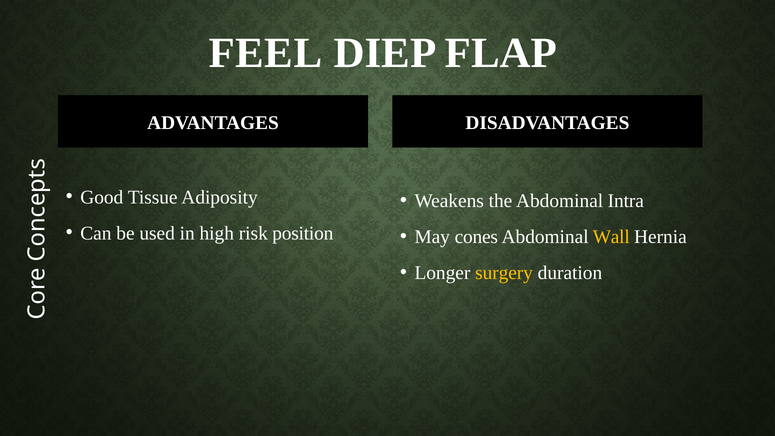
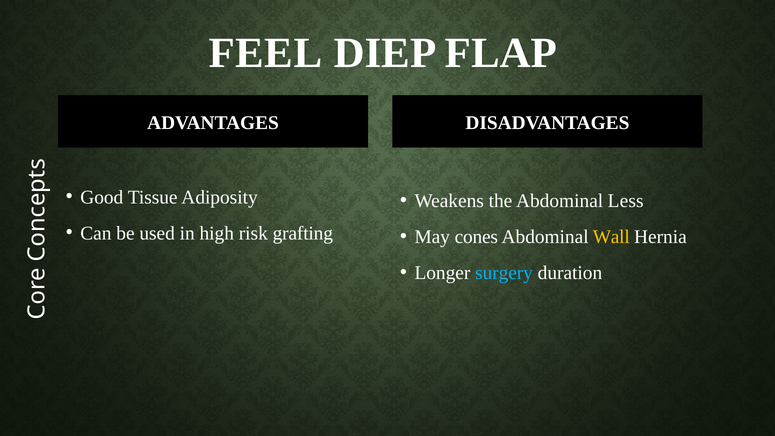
Intra: Intra -> Less (626, 201)
position: position -> grafting (303, 233)
surgery colour: yellow -> light blue (504, 273)
